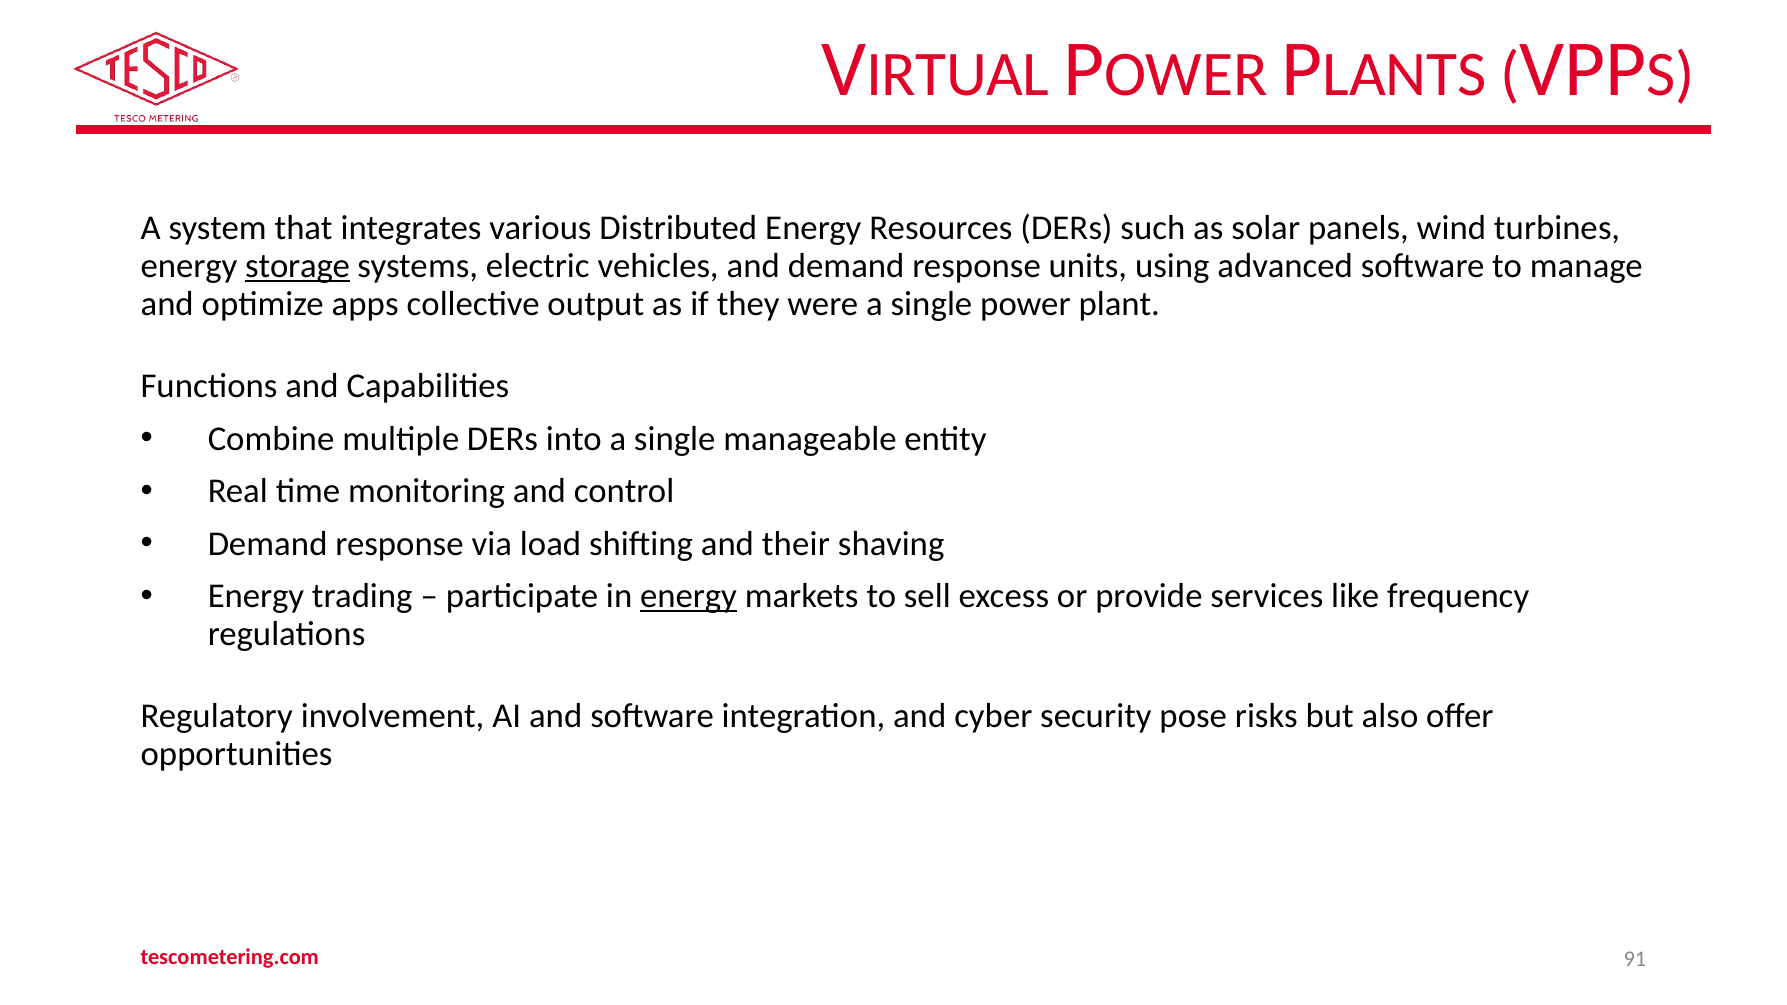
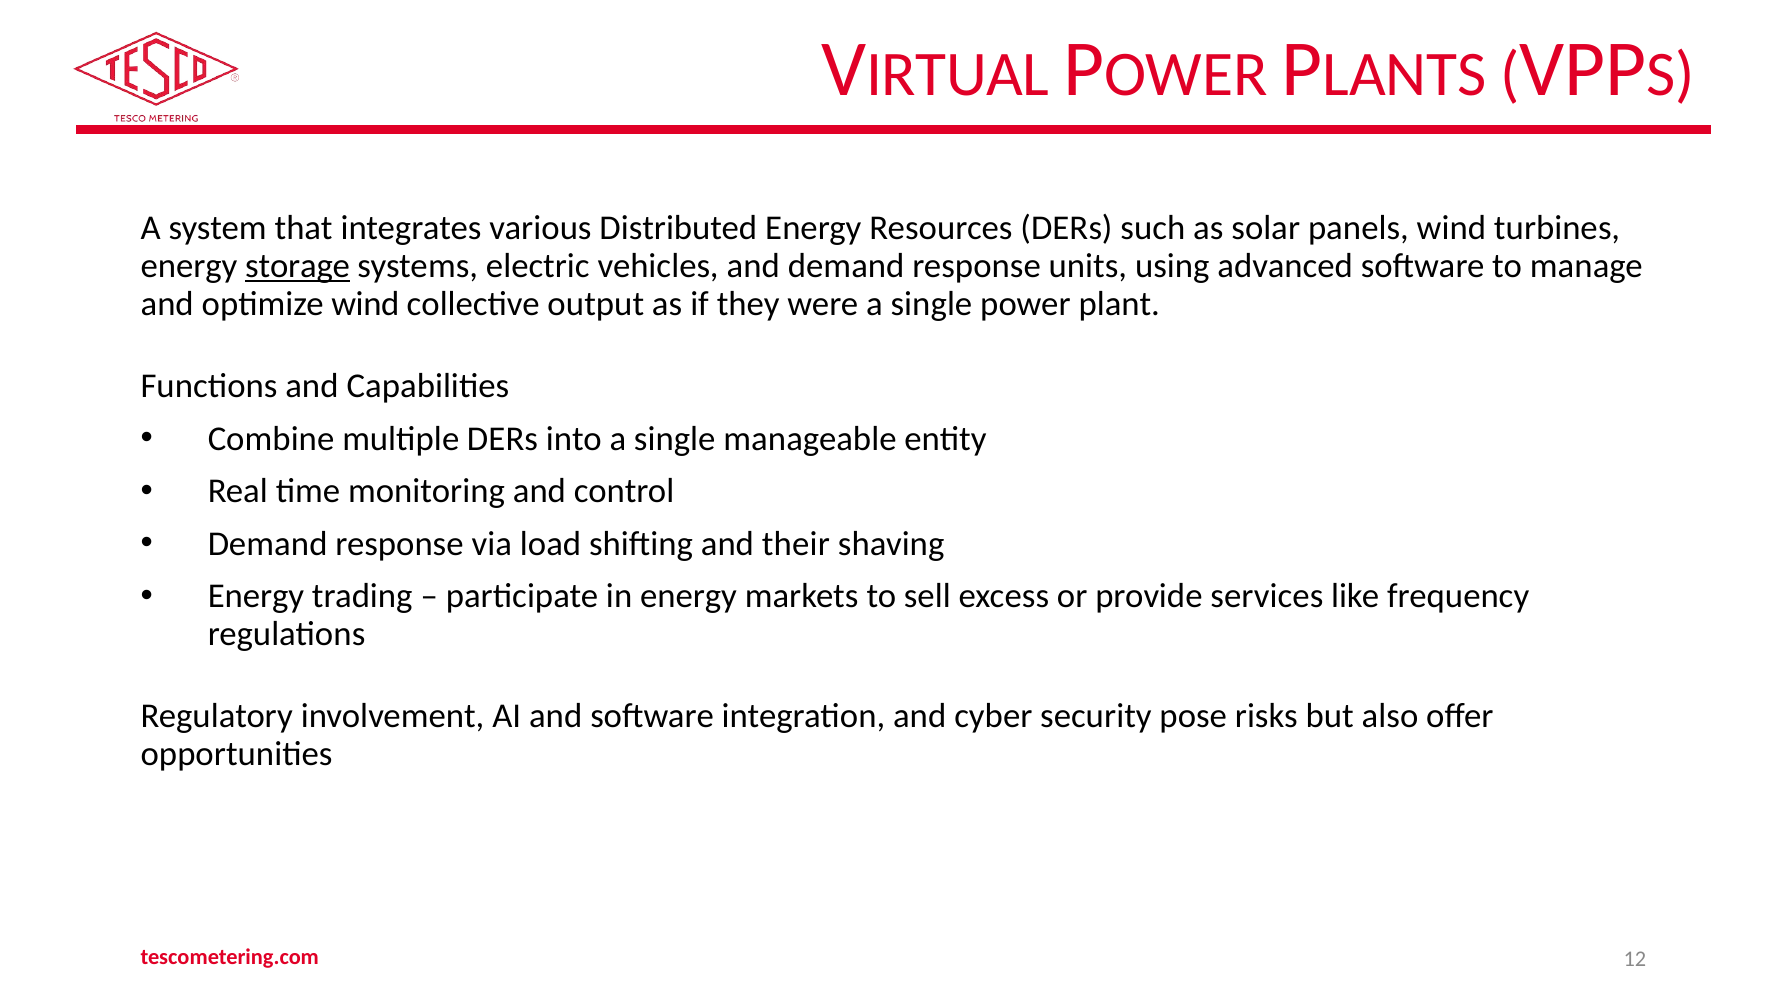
optimize apps: apps -> wind (365, 304)
energy underline: present -> none (689, 596)
91: 91 -> 12 (1635, 960)
